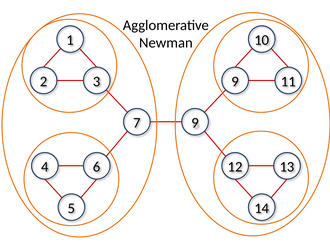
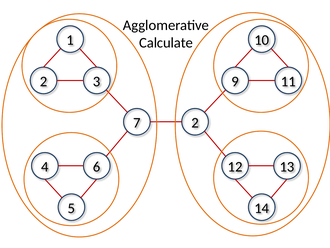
Newman: Newman -> Calculate (166, 43)
7 9: 9 -> 2 (195, 123)
